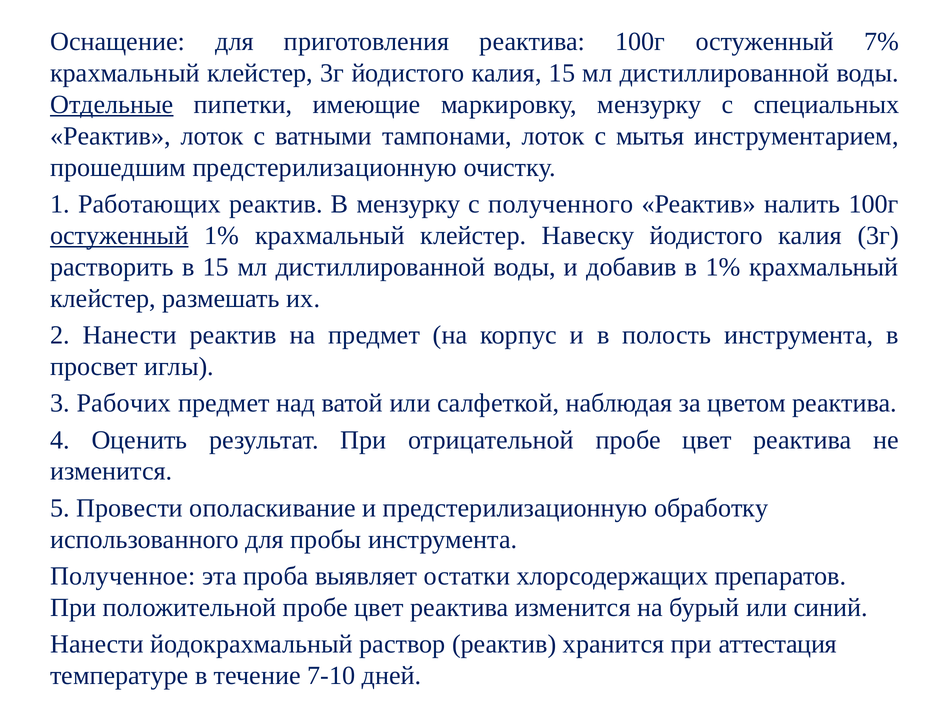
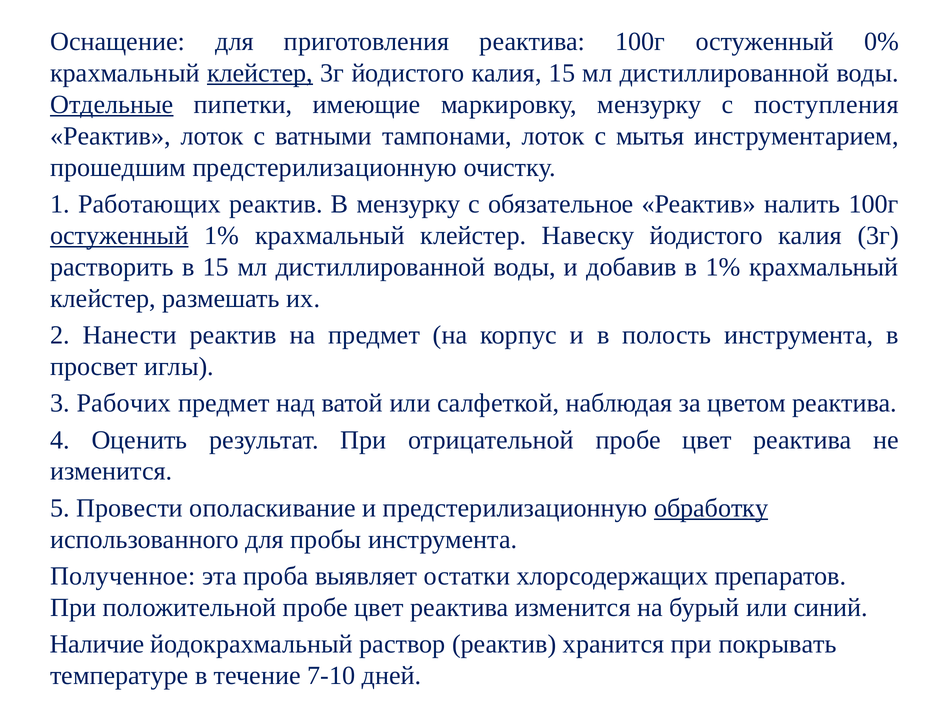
7%: 7% -> 0% (882, 42)
клейстер underline: none -> present (260, 73)
специальных: специальных -> поступления (826, 105)
полученного: полученного -> обязательное (561, 204)
обработку underline: none -> present (711, 508)
Нанести: Нанести -> Наличие (97, 644)
аттестация: аттестация -> покрывать (778, 644)
